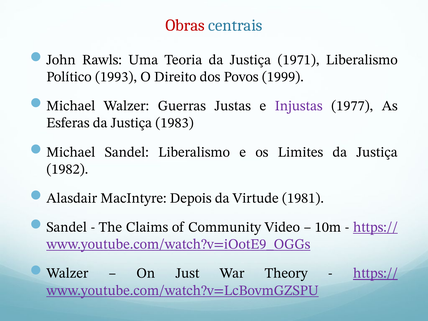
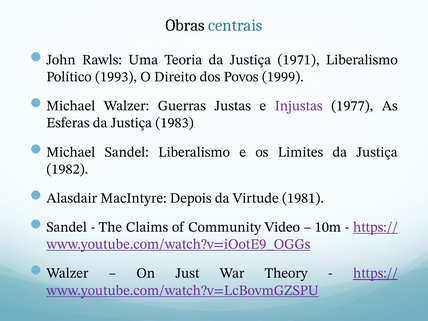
Obras colour: red -> black (185, 25)
